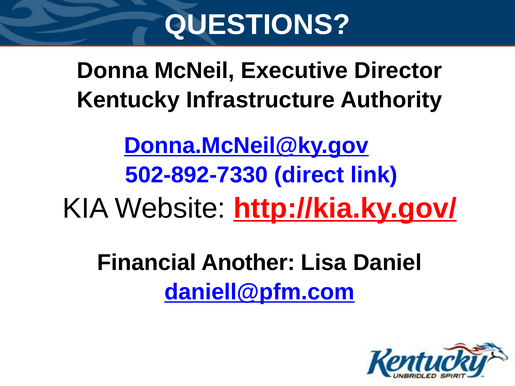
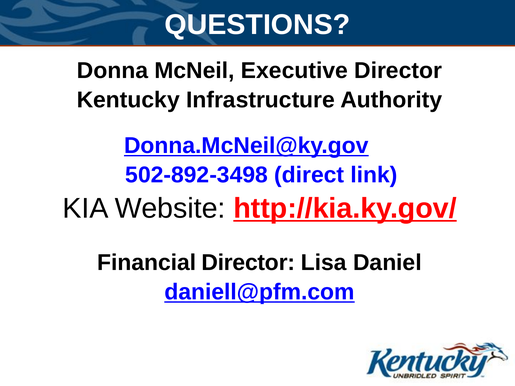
502-892-7330: 502-892-7330 -> 502-892-3498 (197, 175)
Financial Another: Another -> Director (248, 263)
